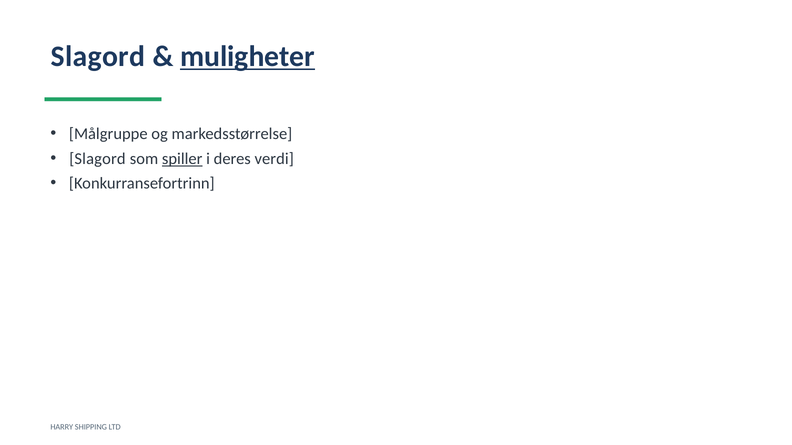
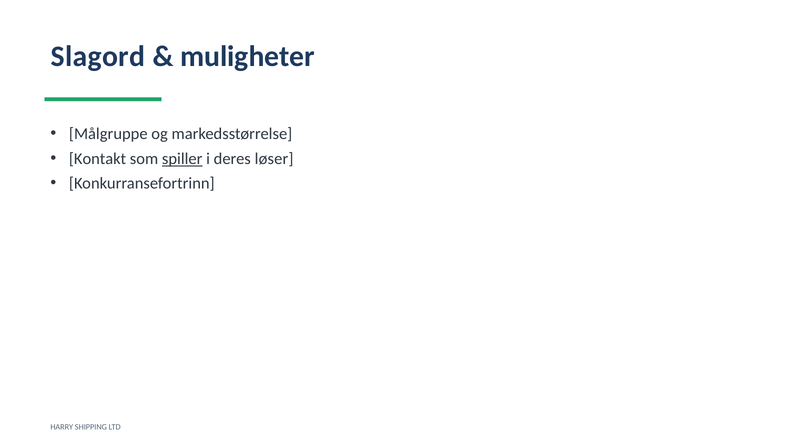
muligheter underline: present -> none (247, 57)
Slagord: Slagord -> Kontakt (98, 159)
verdi: verdi -> løser (274, 159)
